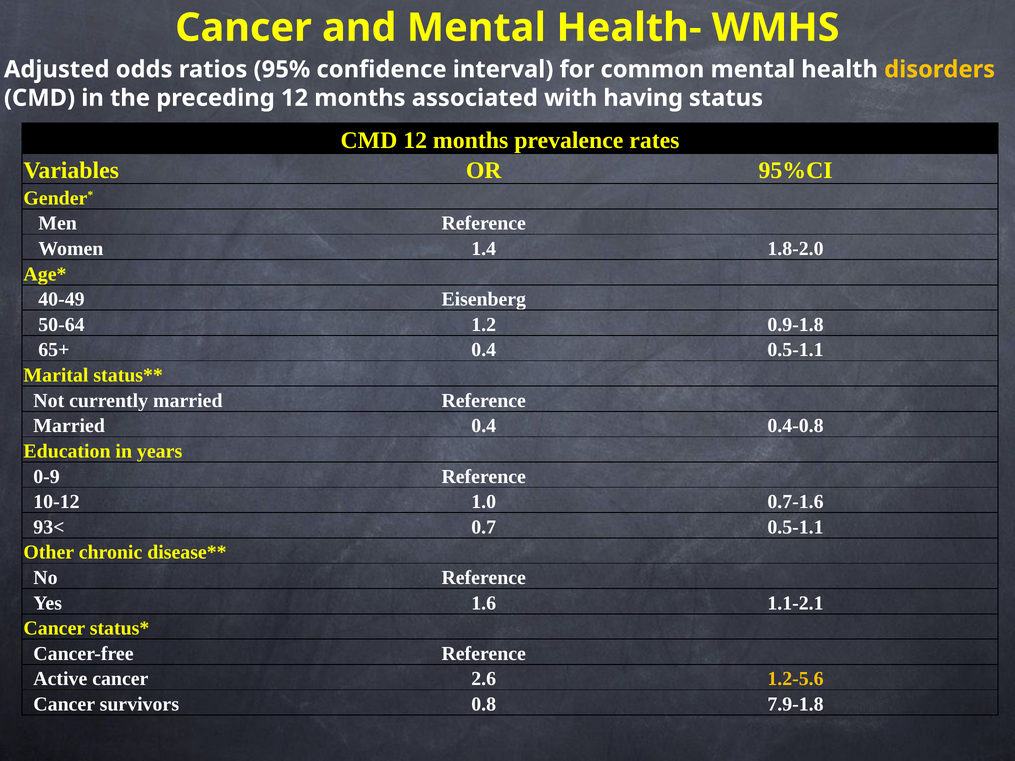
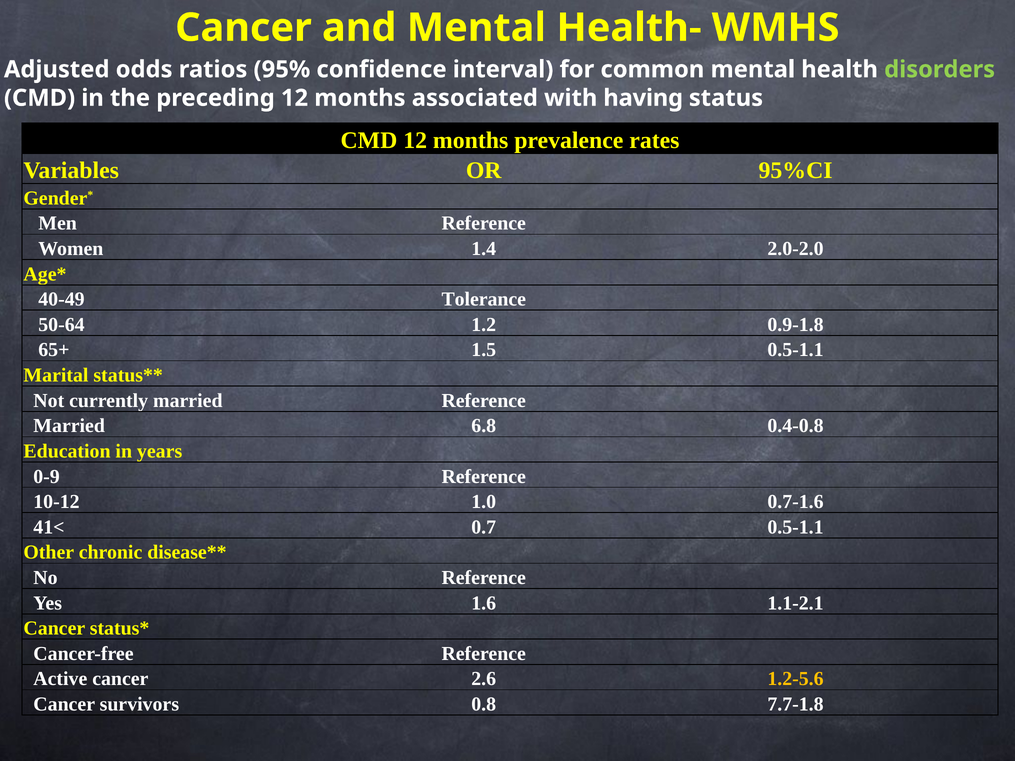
disorders colour: yellow -> light green (940, 69)
1.8-2.0: 1.8-2.0 -> 2.0-2.0 (796, 249)
Eisenberg: Eisenberg -> Tolerance (484, 299)
65+ 0.4: 0.4 -> 1.5 (484, 350)
Married 0.4: 0.4 -> 6.8 (484, 426)
93<: 93< -> 41< (49, 527)
7.9-1.8: 7.9-1.8 -> 7.7-1.8 (796, 704)
